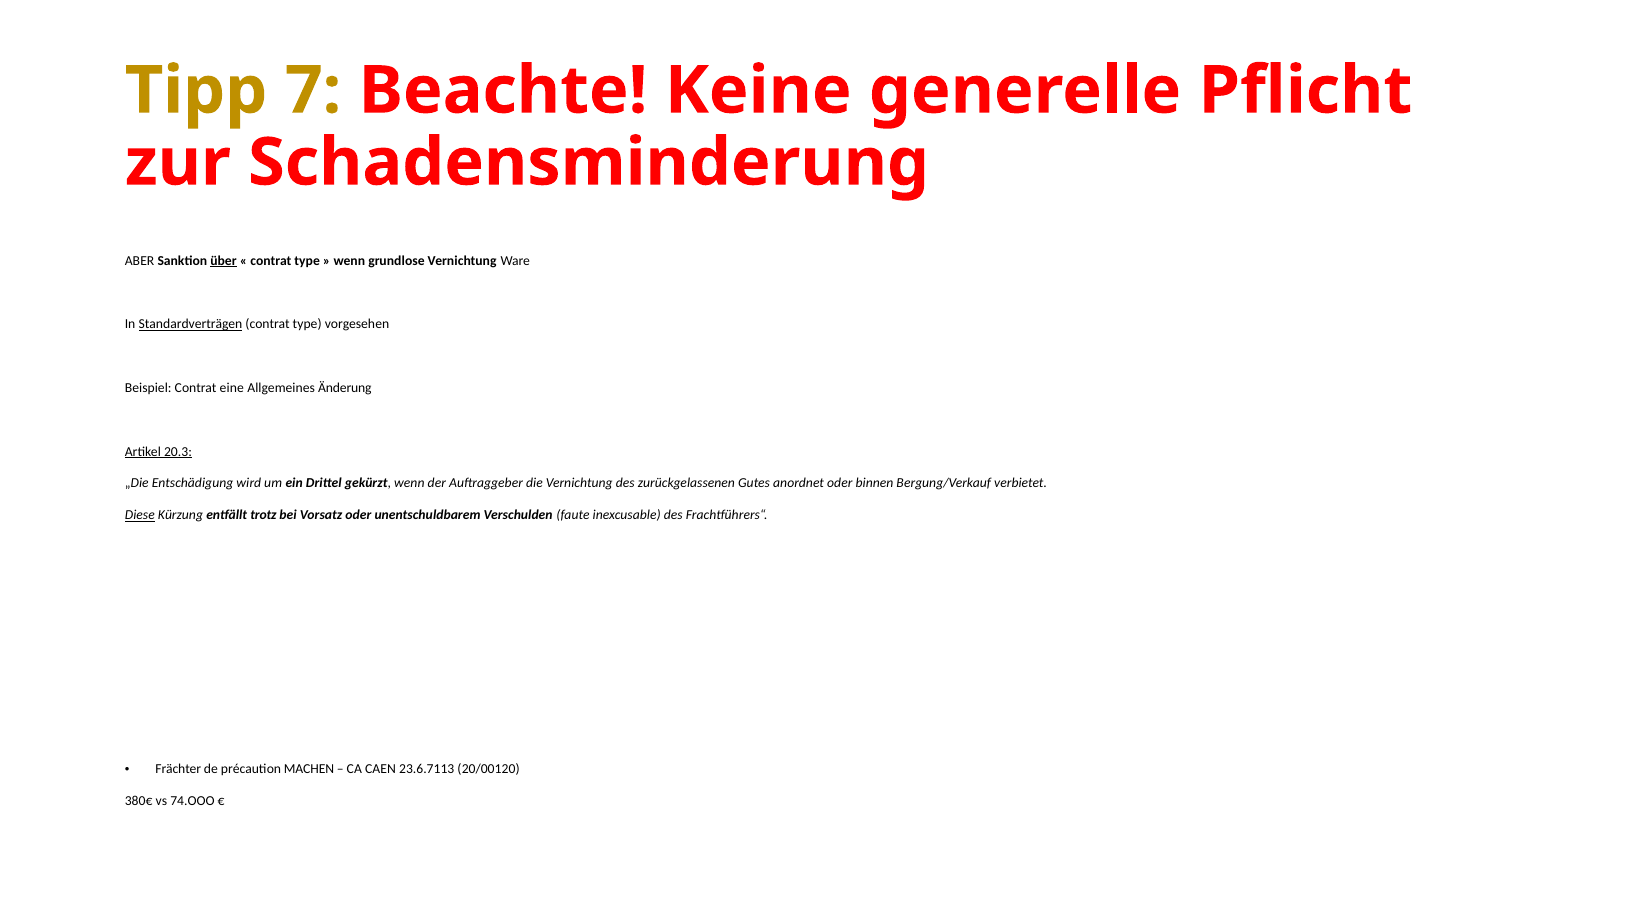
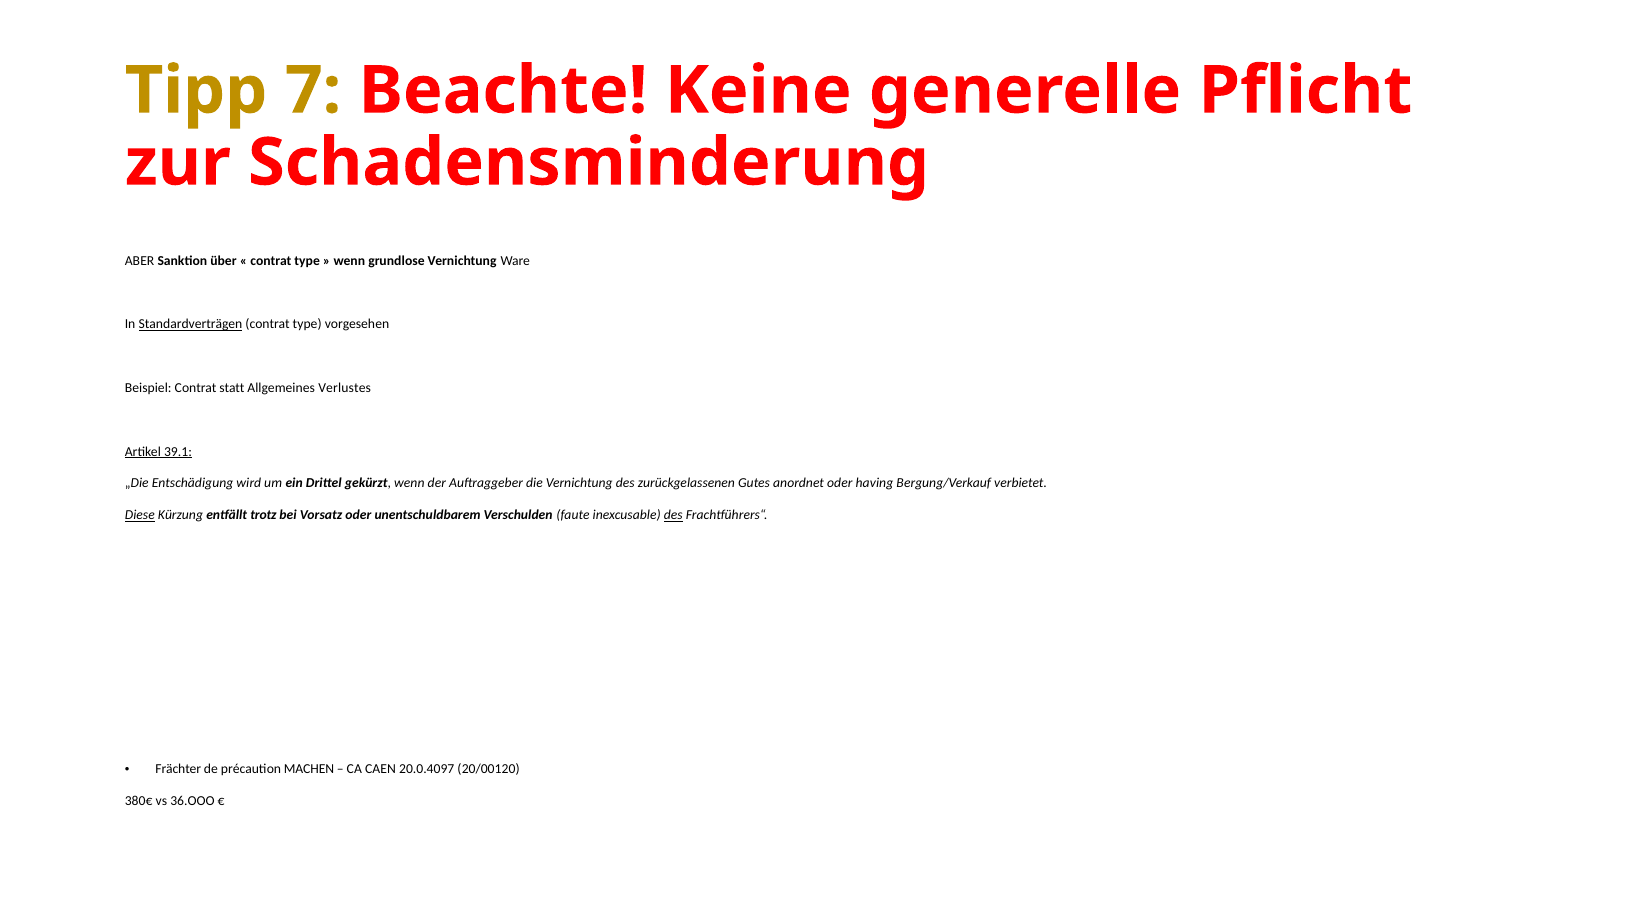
über underline: present -> none (224, 261)
eine: eine -> statt (232, 388)
Änderung: Änderung -> Verlustes (345, 388)
20.3: 20.3 -> 39.1 (178, 451)
binnen: binnen -> having (874, 483)
des underline: none -> present (673, 515)
23.6.7113: 23.6.7113 -> 20.0.4097 (427, 769)
74.OOO: 74.OOO -> 36.OOO (193, 801)
